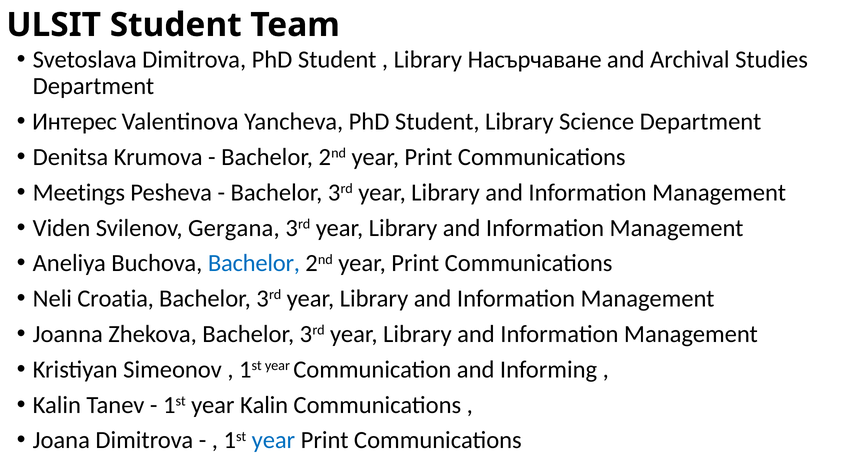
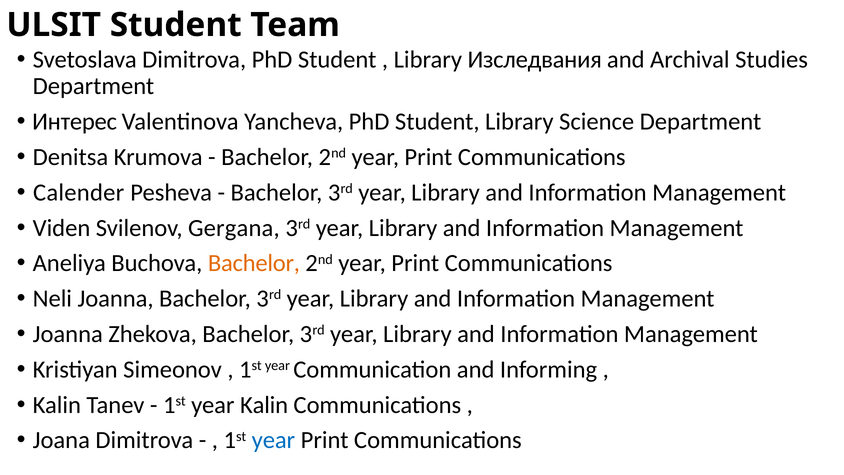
Насърчаване: Насърчаване -> Изследвания (535, 60)
Meetings: Meetings -> Calender (79, 192)
Bachelor colour: blue -> orange (254, 263)
Neli Croatia: Croatia -> Joanna (116, 299)
